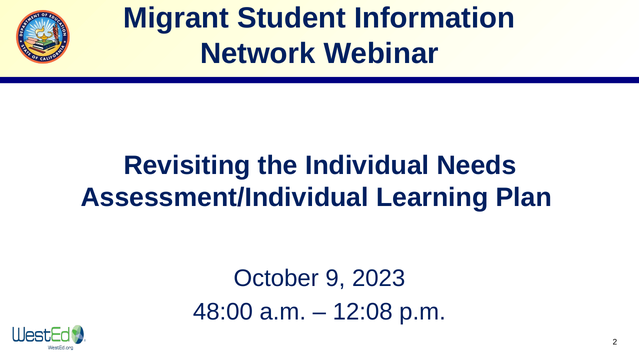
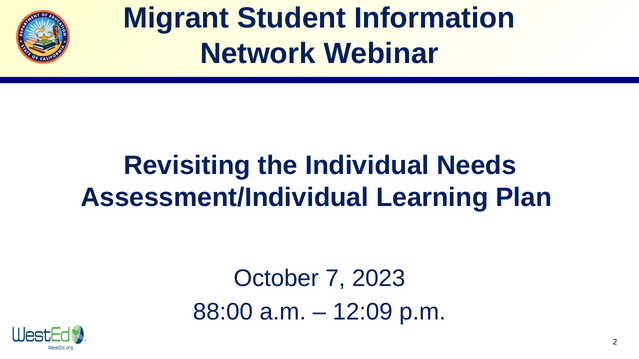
9: 9 -> 7 (335, 279)
48:00: 48:00 -> 88:00 (223, 312)
12:08: 12:08 -> 12:09 (363, 312)
